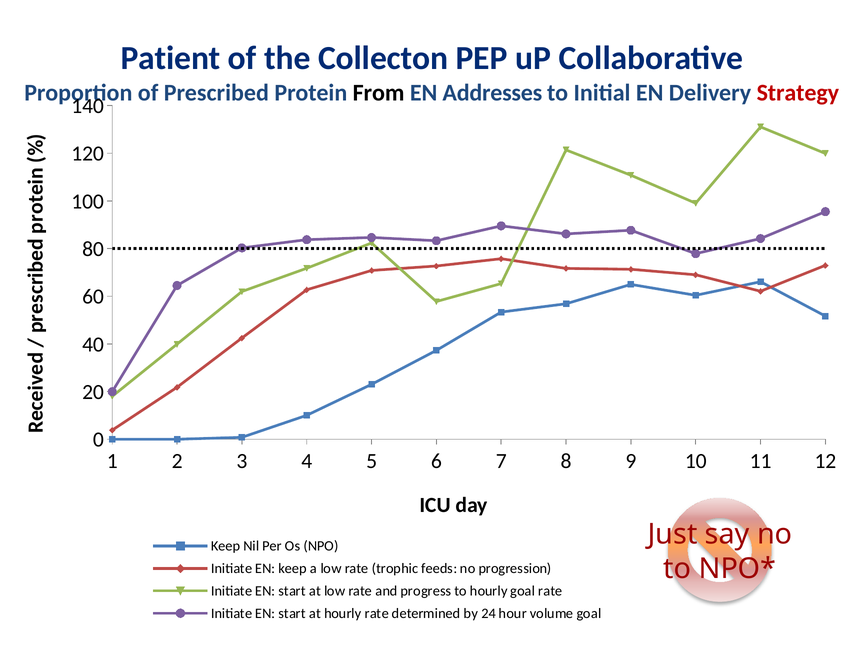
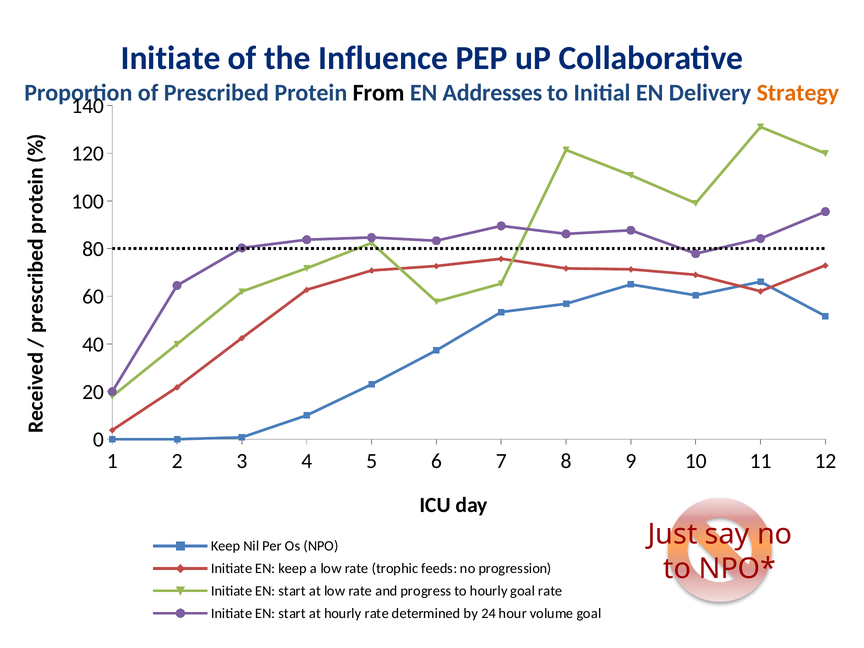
Patient: Patient -> Initiate (171, 58)
Collecton: Collecton -> Influence (383, 58)
Strategy colour: red -> orange (798, 93)
